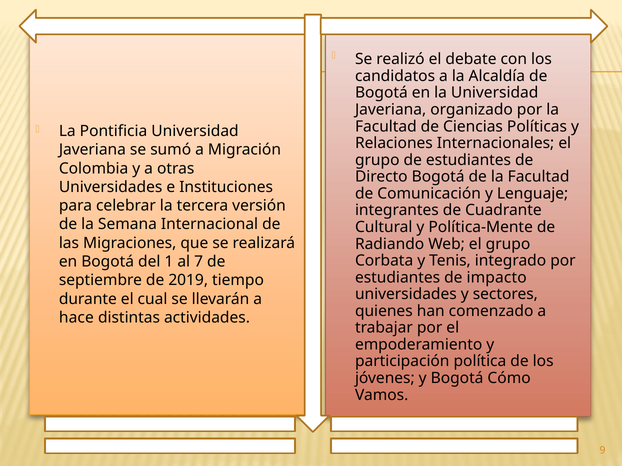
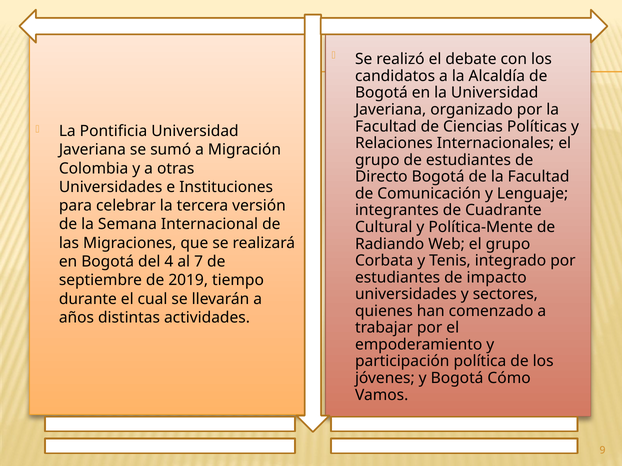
1: 1 -> 4 (169, 262)
hace: hace -> años (76, 318)
